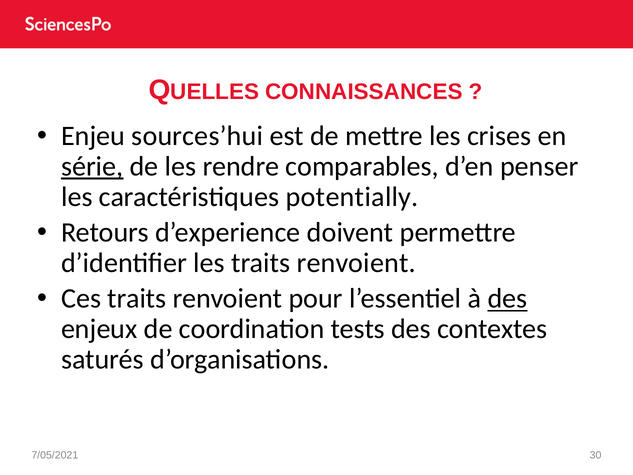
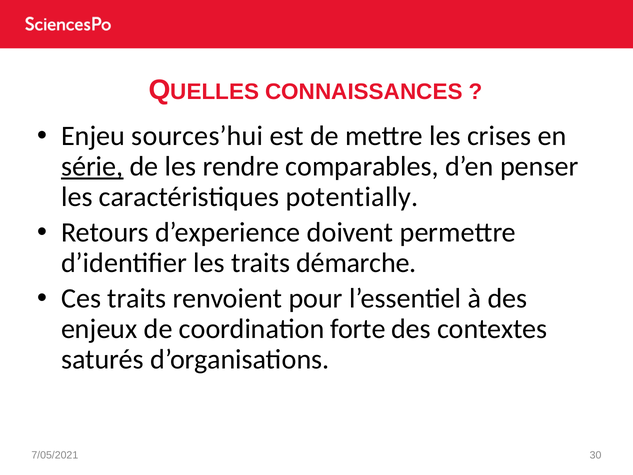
les traits renvoient: renvoient -> démarche (356, 263)
des underline: present -> none (507, 299)
tests: tests -> forte (358, 329)
